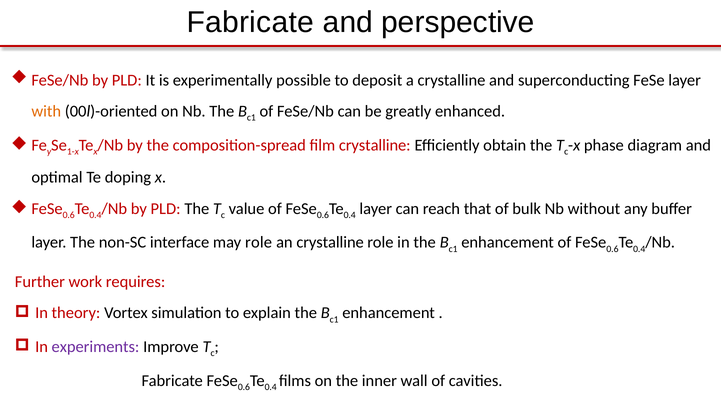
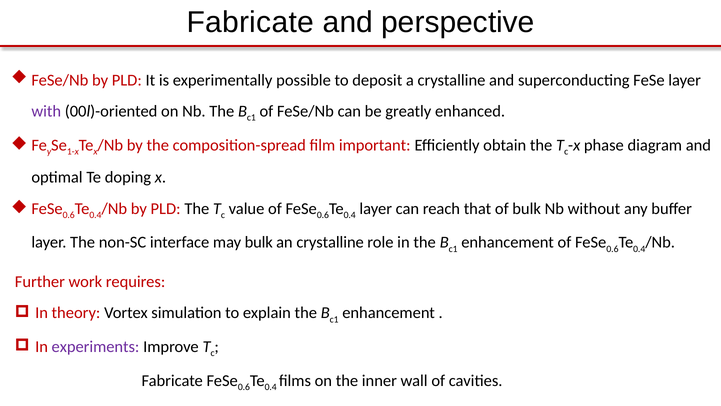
with colour: orange -> purple (46, 111)
film crystalline: crystalline -> important (375, 145)
may role: role -> bulk (259, 242)
